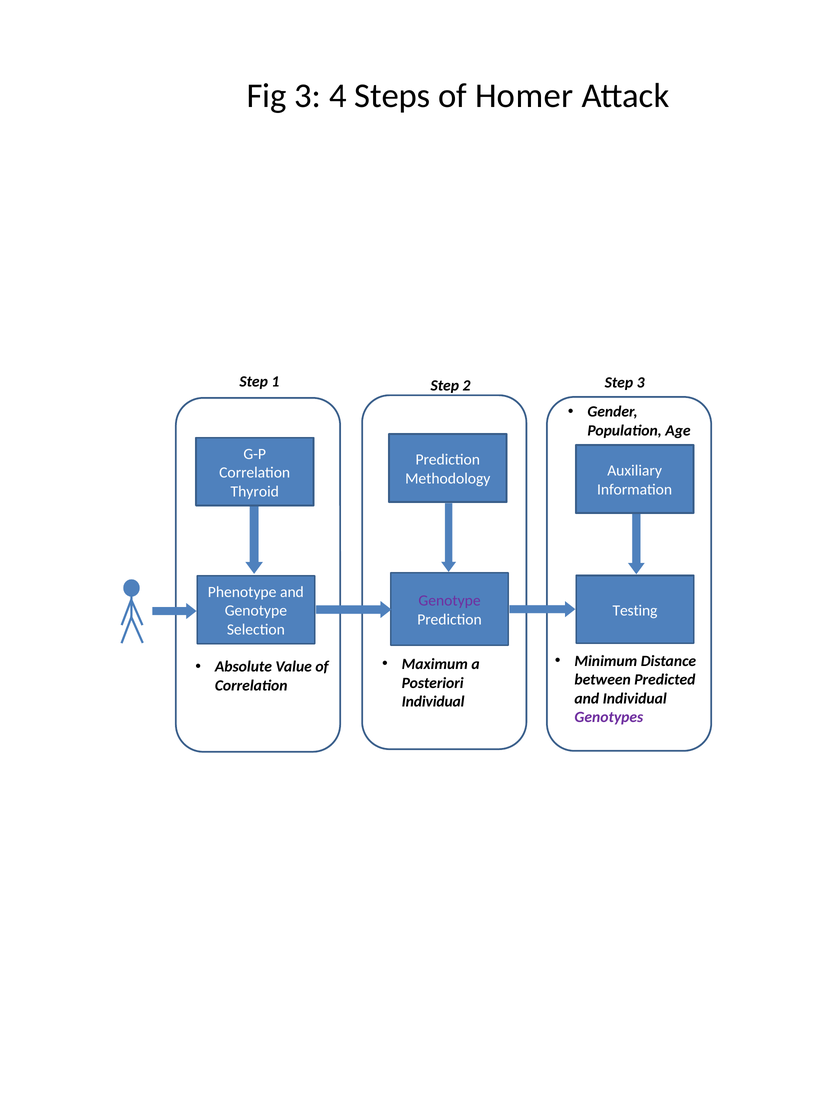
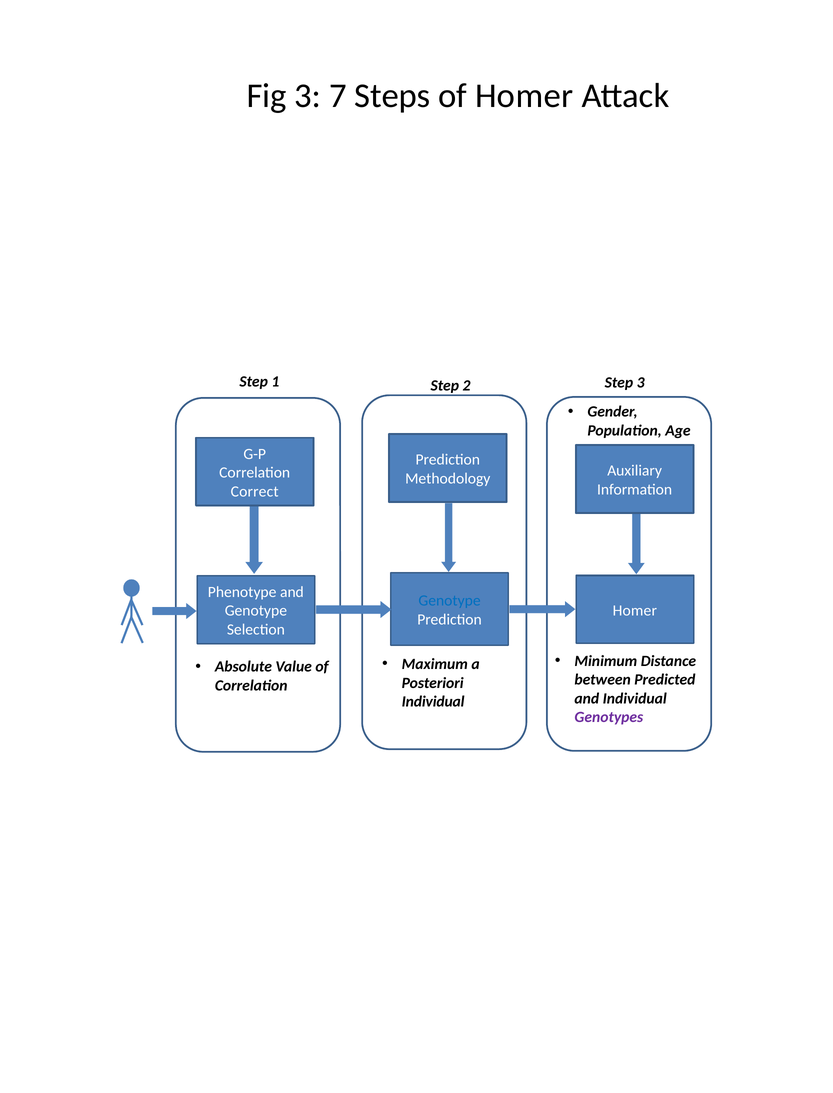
4: 4 -> 7 (338, 96)
Thyroid: Thyroid -> Correct (255, 492)
Genotype colour: purple -> blue (450, 601)
Testing: Testing -> Homer (635, 611)
